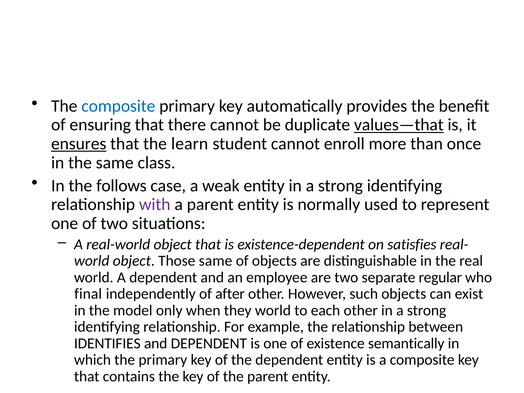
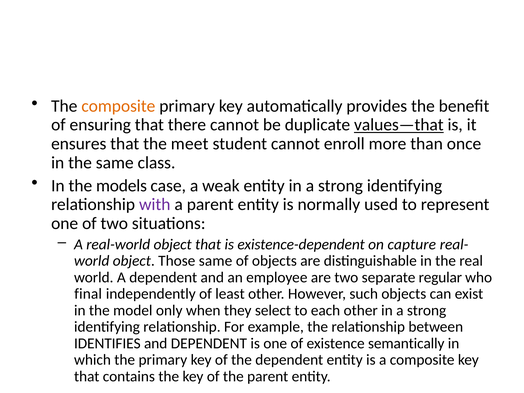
composite colour: blue -> orange (118, 106)
ensures underline: present -> none (79, 144)
learn: learn -> meet (190, 144)
follows: follows -> models (121, 186)
satisfies: satisfies -> capture (412, 244)
after: after -> least (230, 294)
they world: world -> select (273, 310)
